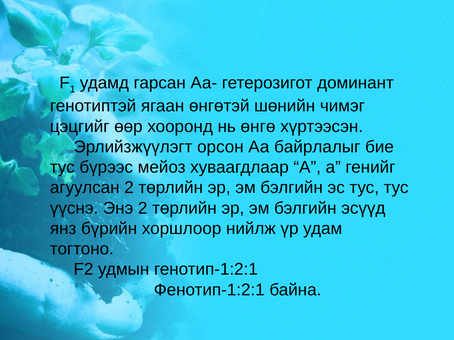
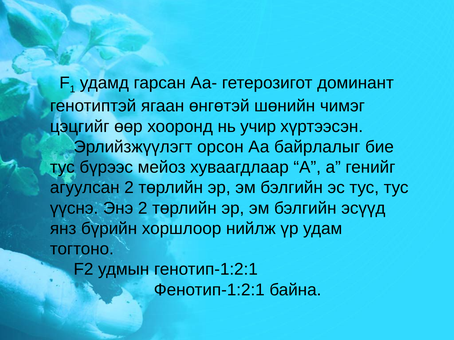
өнгө: өнгө -> учир (258, 127)
